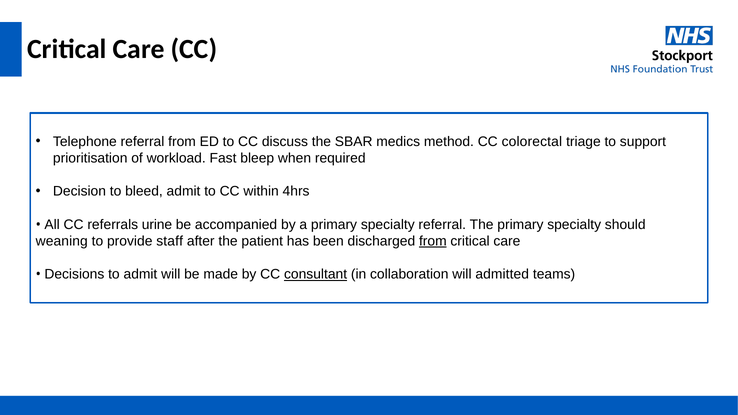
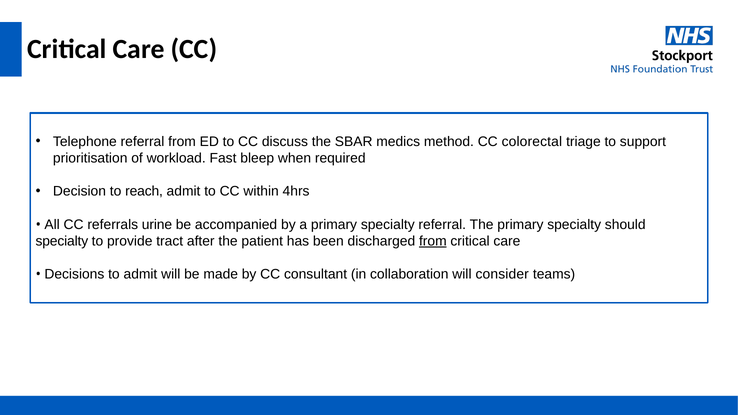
bleed: bleed -> reach (144, 191)
weaning: weaning -> specialty (62, 241)
staff: staff -> tract (170, 241)
consultant underline: present -> none (316, 274)
admitted: admitted -> consider (502, 274)
